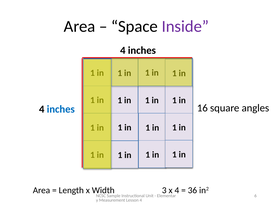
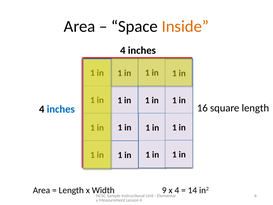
Inside colour: purple -> orange (185, 26)
square angles: angles -> length (255, 108)
3: 3 -> 9 (164, 190)
36: 36 -> 14 (192, 190)
